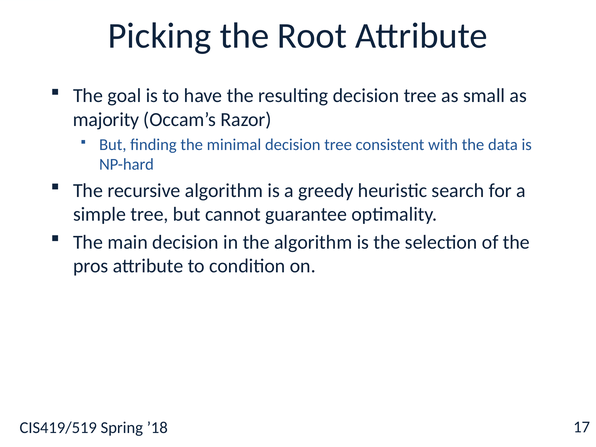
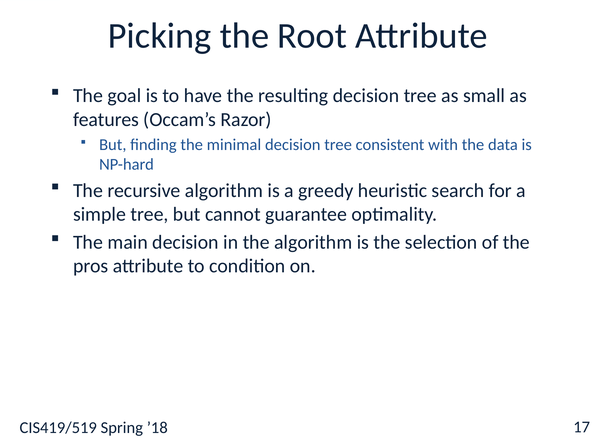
majority: majority -> features (106, 120)
